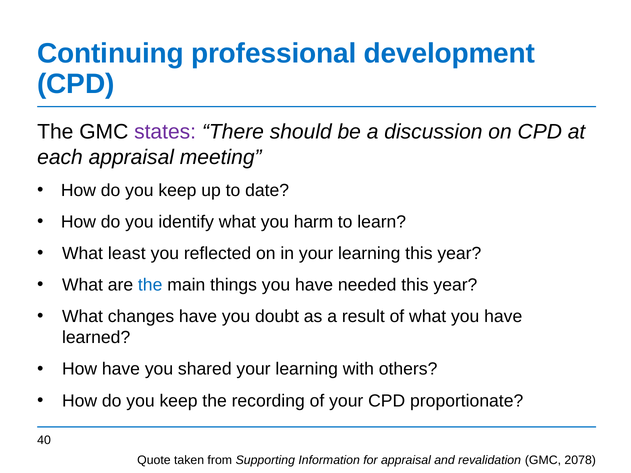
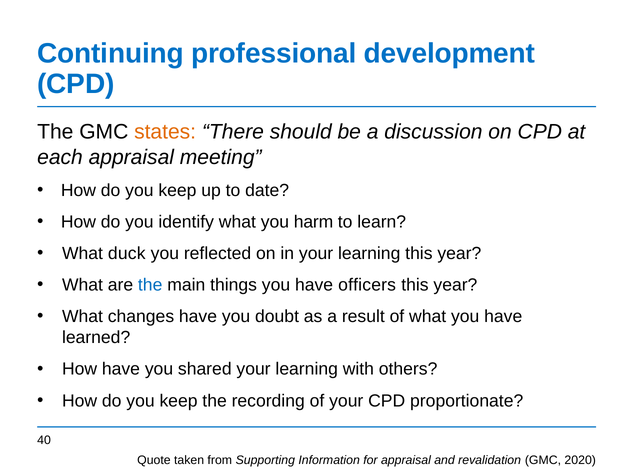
states colour: purple -> orange (165, 132)
least: least -> duck (127, 254)
needed: needed -> officers (367, 285)
2078: 2078 -> 2020 (580, 461)
